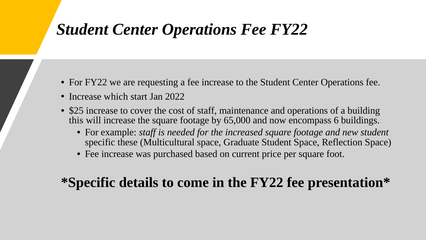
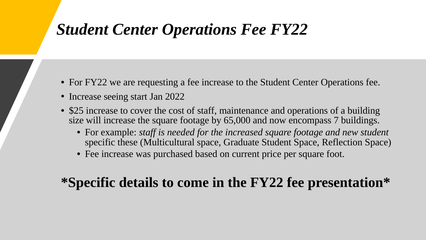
which: which -> seeing (116, 96)
this: this -> size (76, 120)
6: 6 -> 7 (336, 120)
